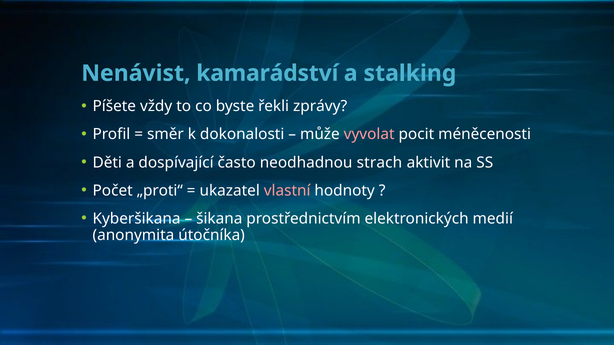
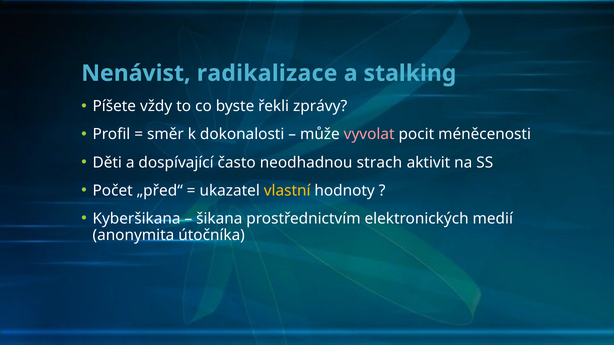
kamarádství: kamarádství -> radikalizace (267, 73)
„proti“: „proti“ -> „před“ (160, 191)
vlastní colour: pink -> yellow (287, 191)
